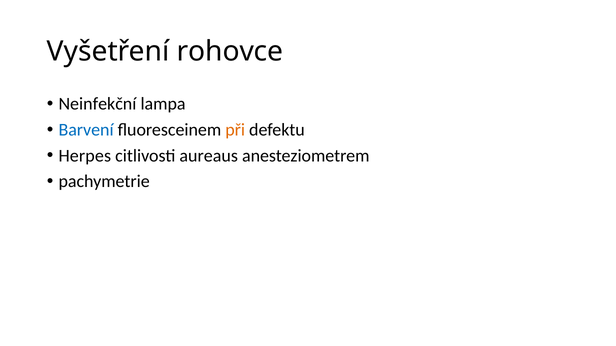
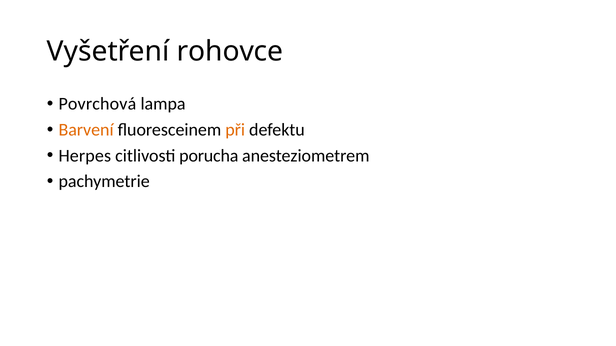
Neinfekční: Neinfekční -> Povrchová (97, 104)
Barvení colour: blue -> orange (86, 130)
aureaus: aureaus -> porucha (209, 156)
